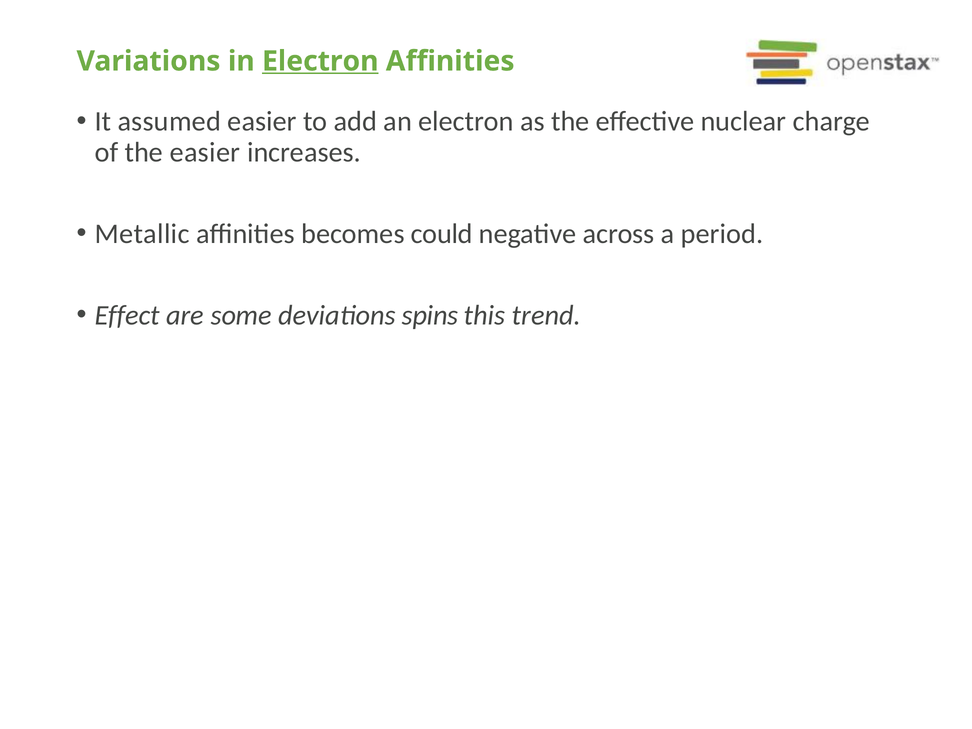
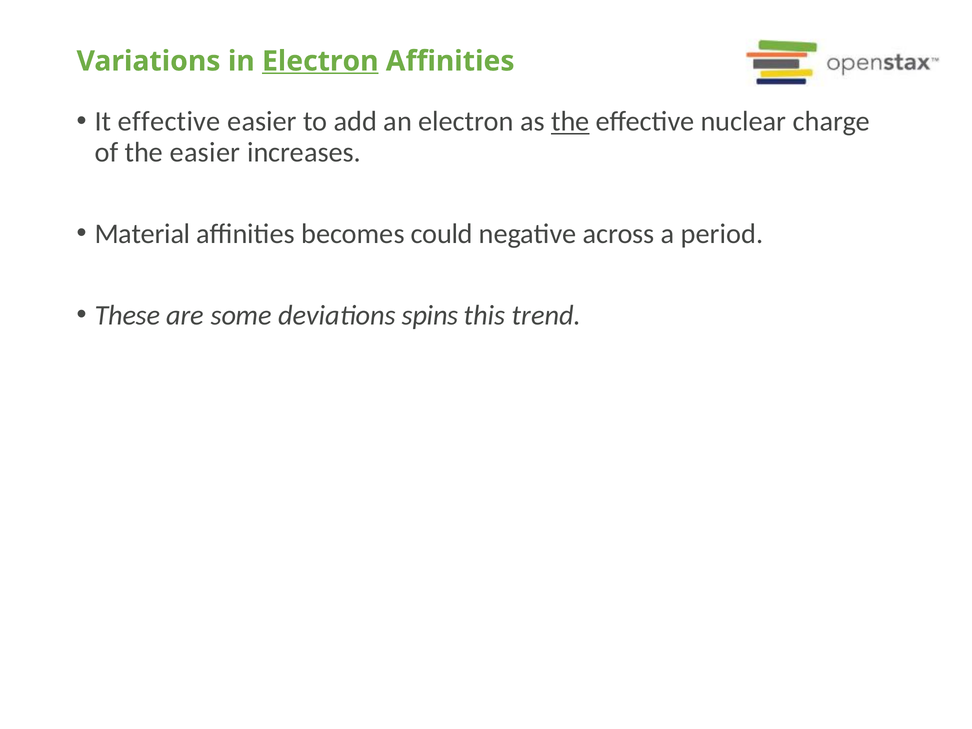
It assumed: assumed -> effective (169, 122)
the underline: none -> present (570, 122)
Metallic: Metallic -> Material (142, 234)
Effect: Effect -> These (127, 315)
